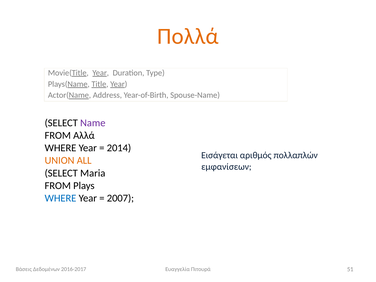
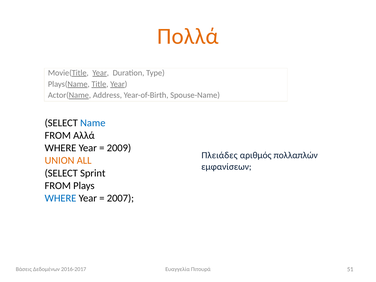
Name colour: purple -> blue (93, 123)
2014: 2014 -> 2009 (119, 148)
Εισάγεται: Εισάγεται -> Πλειάδες (219, 155)
Maria: Maria -> Sprint (93, 173)
